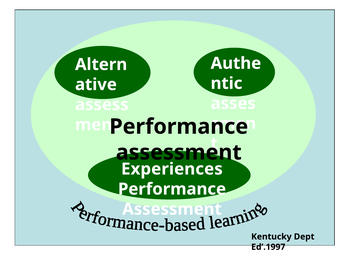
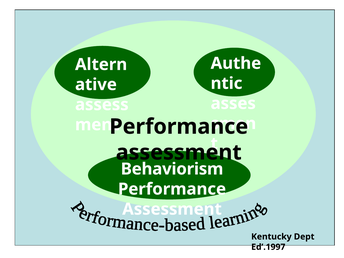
Experiences: Experiences -> Behaviorism (172, 169)
